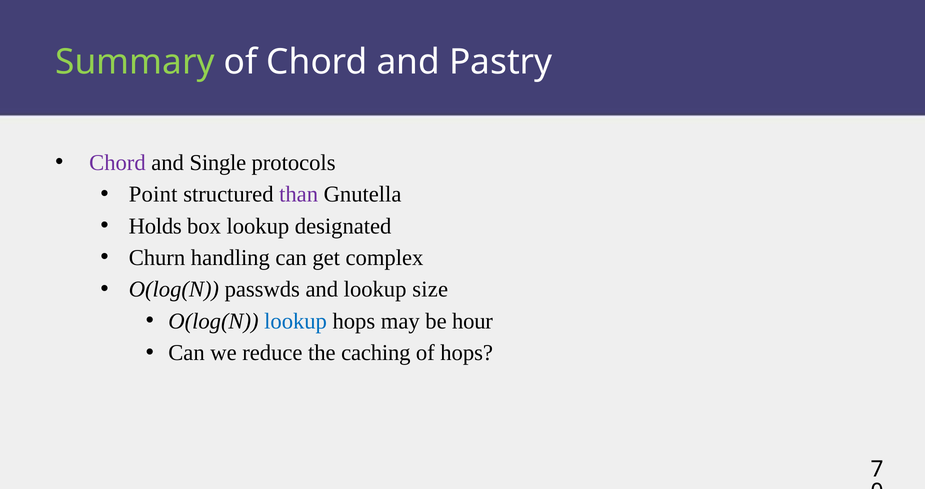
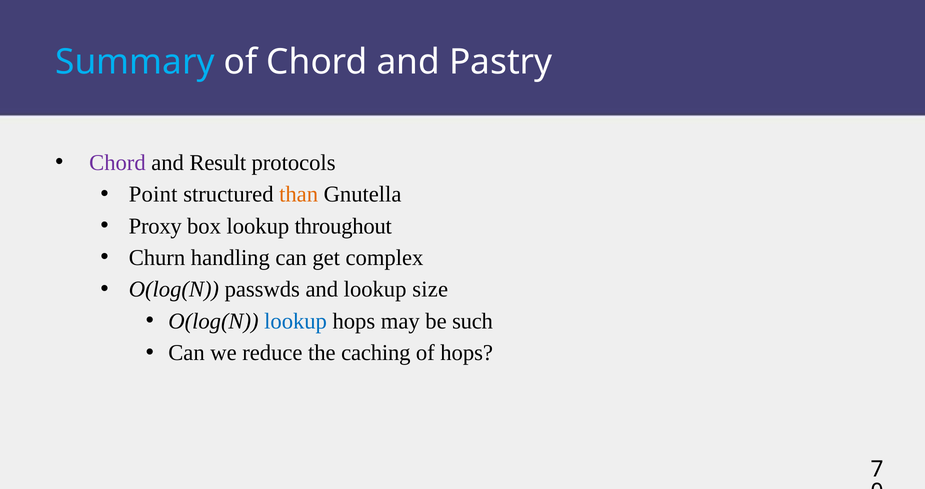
Summary colour: light green -> light blue (135, 62)
Single: Single -> Result (218, 163)
than colour: purple -> orange (299, 194)
Holds: Holds -> Proxy (155, 226)
designated: designated -> throughout (343, 226)
hour: hour -> such (473, 321)
